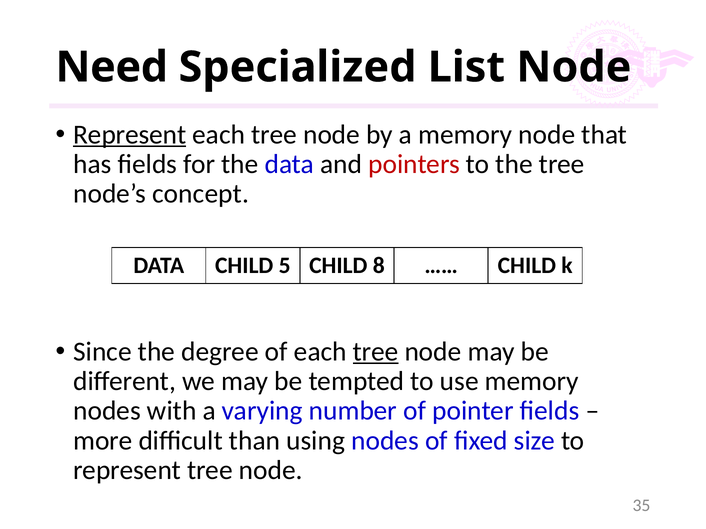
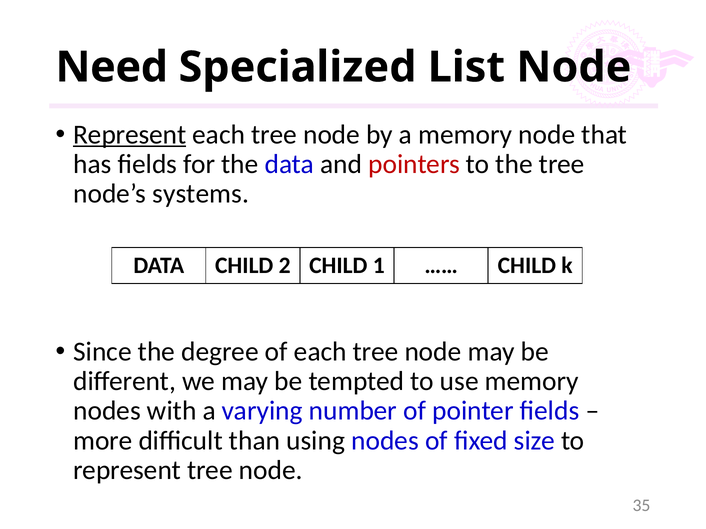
concept: concept -> systems (201, 194)
5: 5 -> 2 (285, 266)
8: 8 -> 1 (379, 266)
tree underline: present -> none (376, 352)
